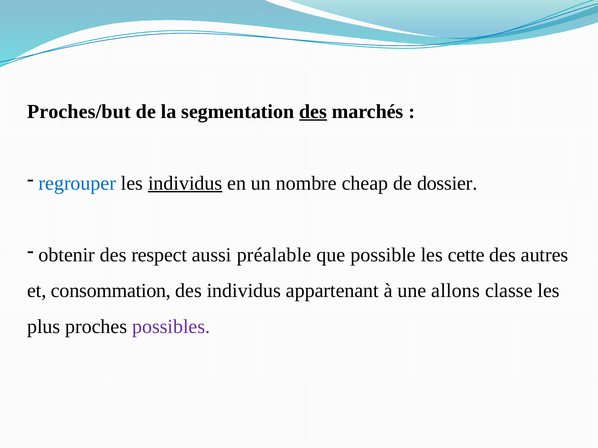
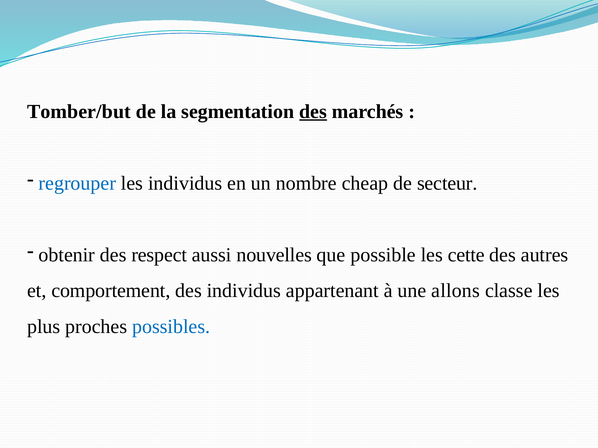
Proches/but: Proches/but -> Tomber/but (79, 112)
individus underline: present -> none (185, 183)
dossier: dossier -> secteur (447, 183)
préalable: préalable -> nouvelles (274, 255)
consommation: consommation -> comportement (111, 291)
possibles colour: purple -> blue (171, 327)
